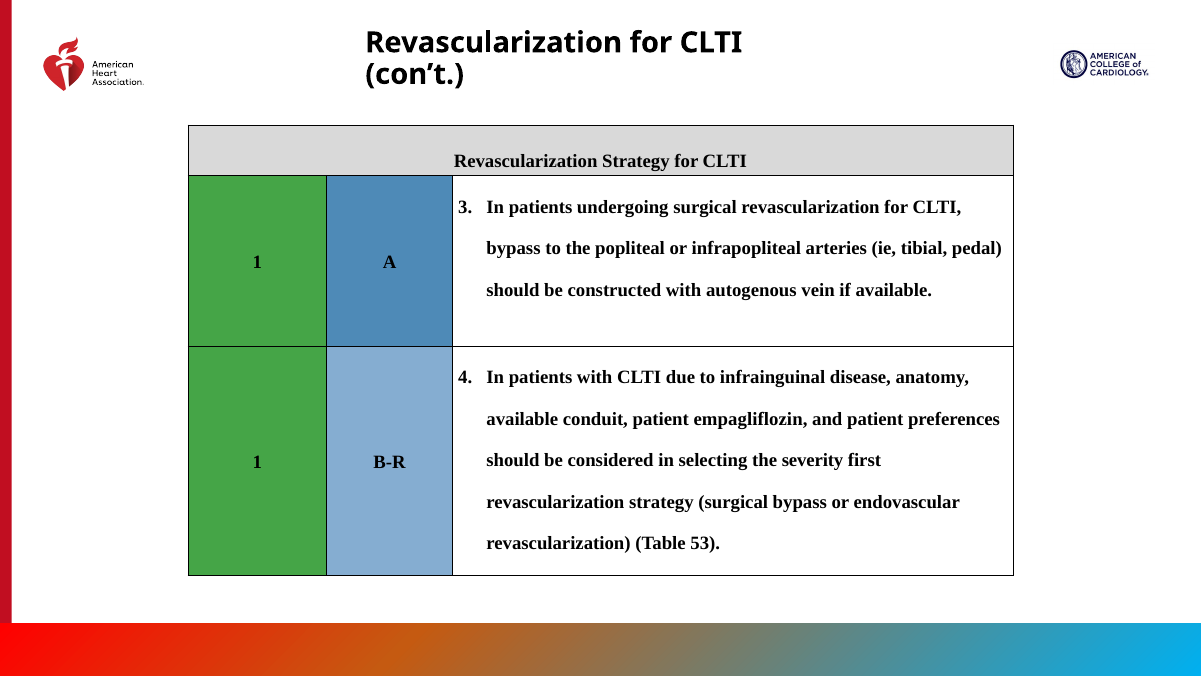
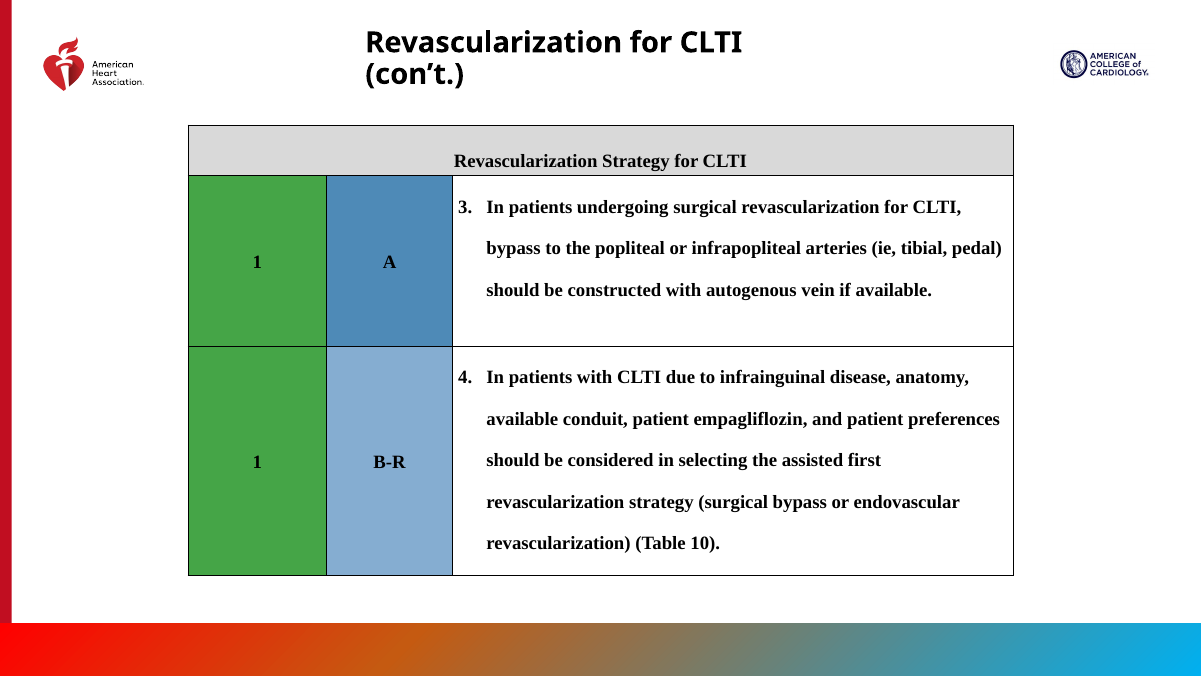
severity: severity -> assisted (813, 460)
53: 53 -> 10 (705, 543)
